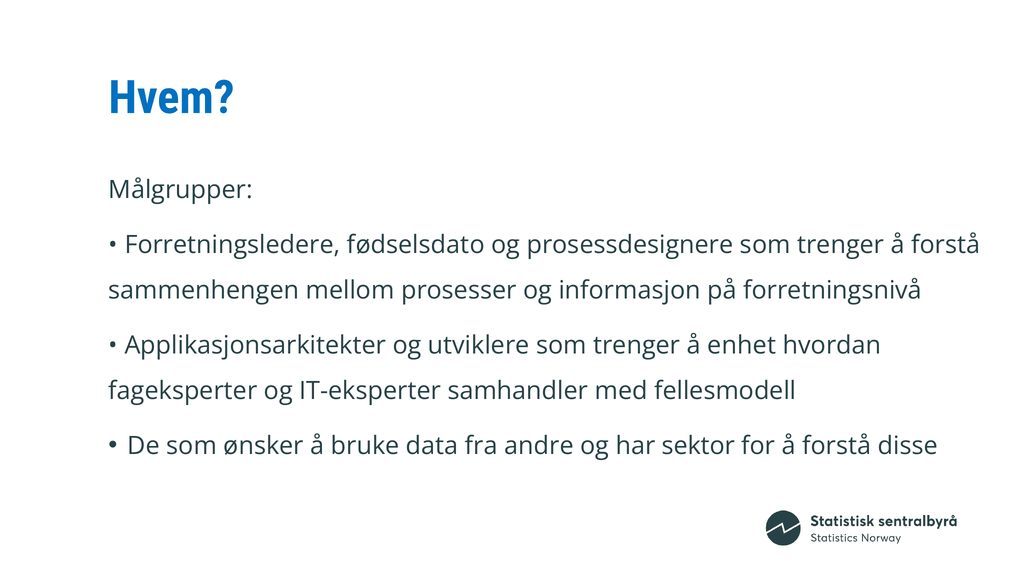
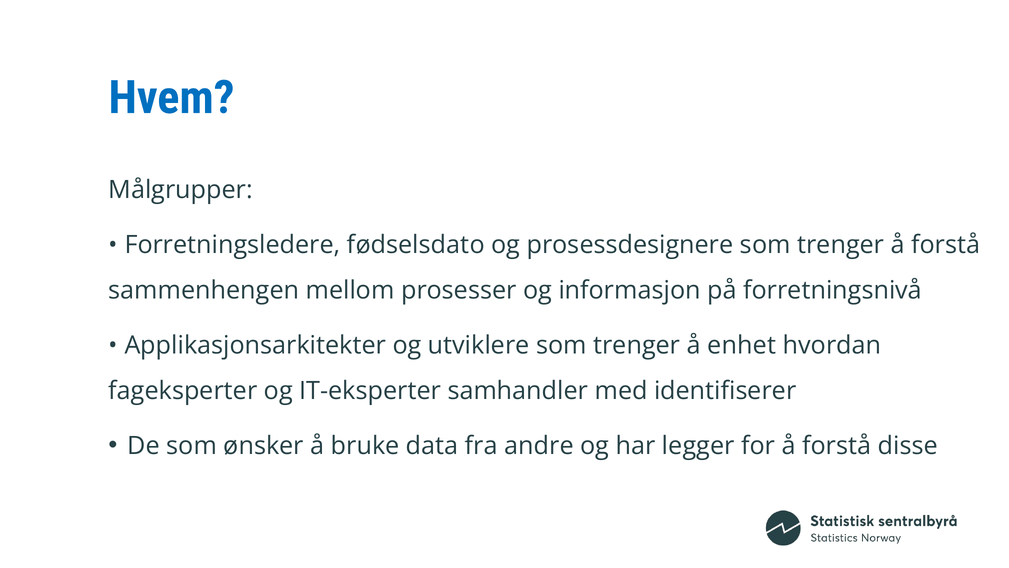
fellesmodell: fellesmodell -> identifiserer (725, 391)
sektor: sektor -> legger (698, 445)
